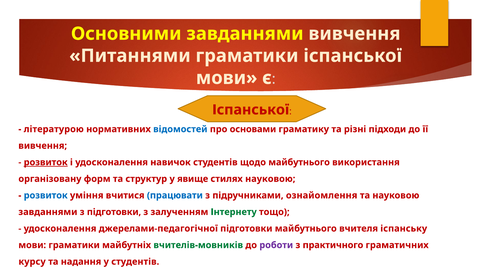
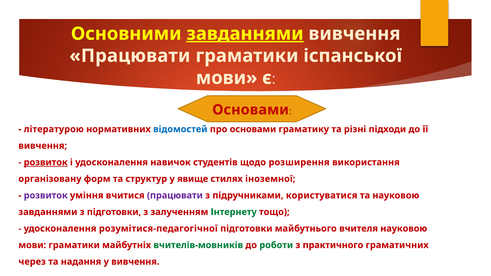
завданнями underline: none -> present (245, 34)
Питаннями: Питаннями -> Працювати (130, 56)
Іспанської: Іспанської -> Основами (251, 110)
щодо майбутнього: майбутнього -> розширення (299, 162)
стилях науковою: науковою -> іноземної (270, 179)
розвиток colour: blue -> purple (46, 196)
працювати colour: blue -> purple (175, 196)
ознайомлення: ознайомлення -> користуватися (322, 196)
джерелами-педагогічної: джерелами-педагогічної -> розумітися-педагогічної (158, 229)
вчителя іспанську: іспанську -> науковою (404, 229)
роботи colour: purple -> green (276, 245)
курсу: курсу -> через (32, 262)
у студентів: студентів -> вивчення (135, 262)
